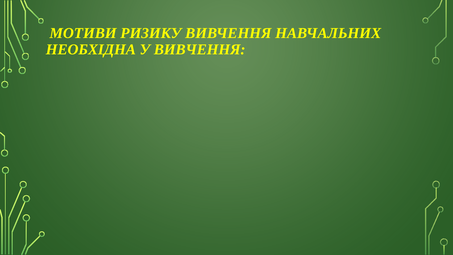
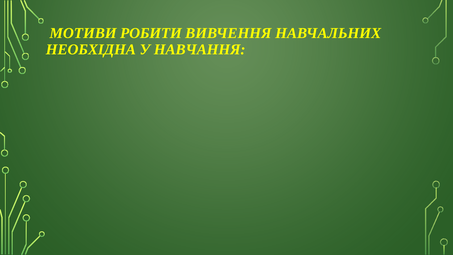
РИЗИКУ: РИЗИКУ -> РОБИТИ (151, 33)
У ВИВЧЕННЯ: ВИВЧЕННЯ -> НАВЧАННЯ (200, 49)
